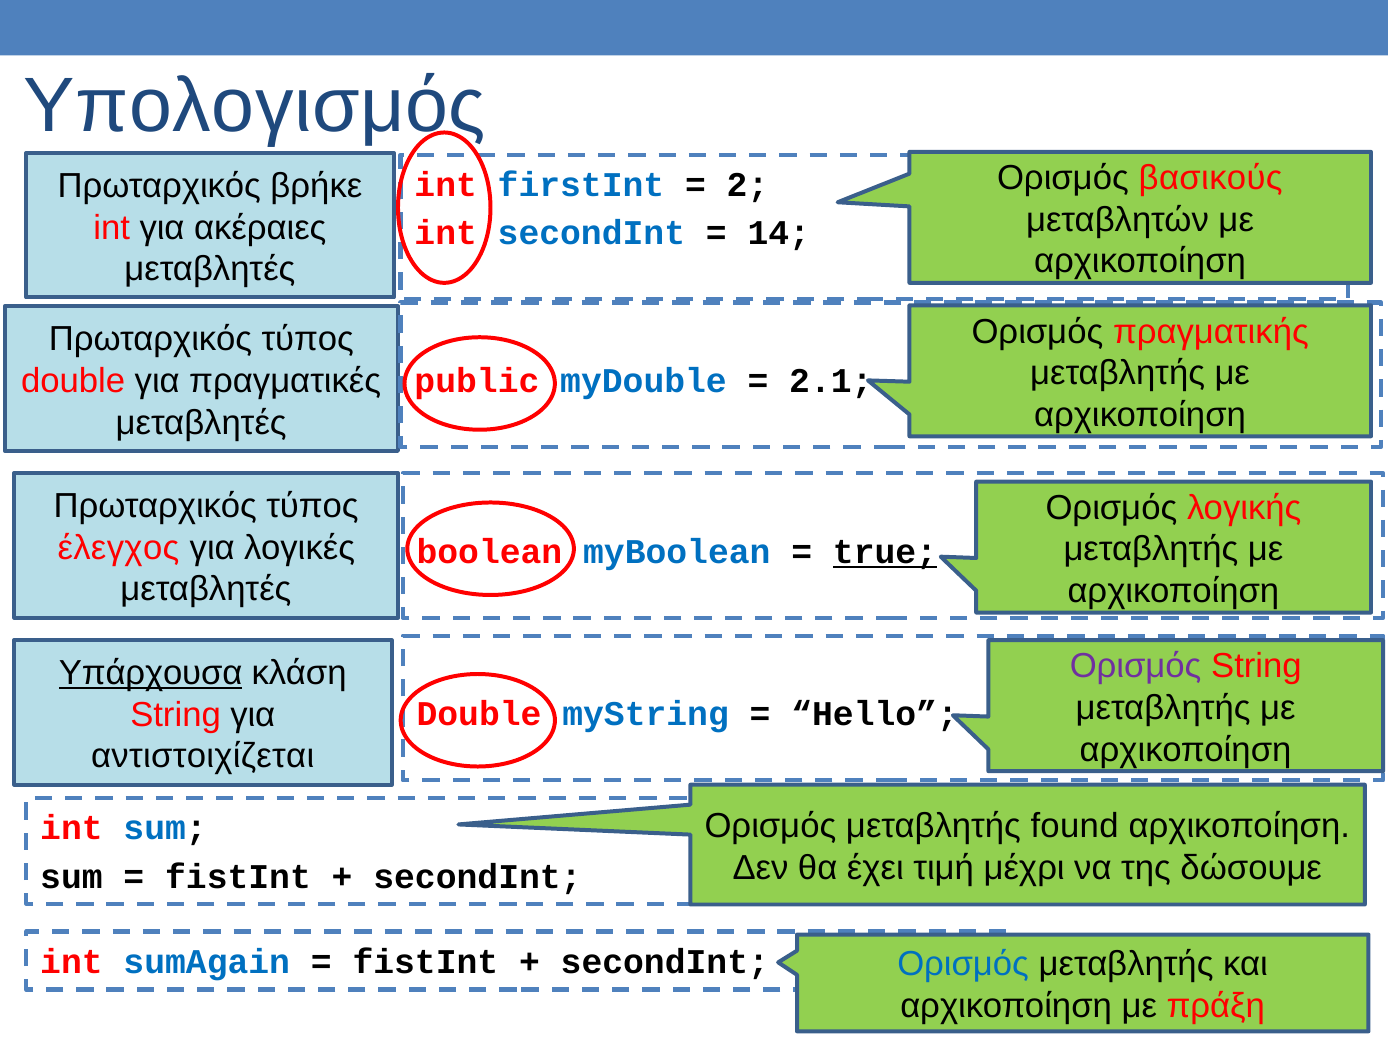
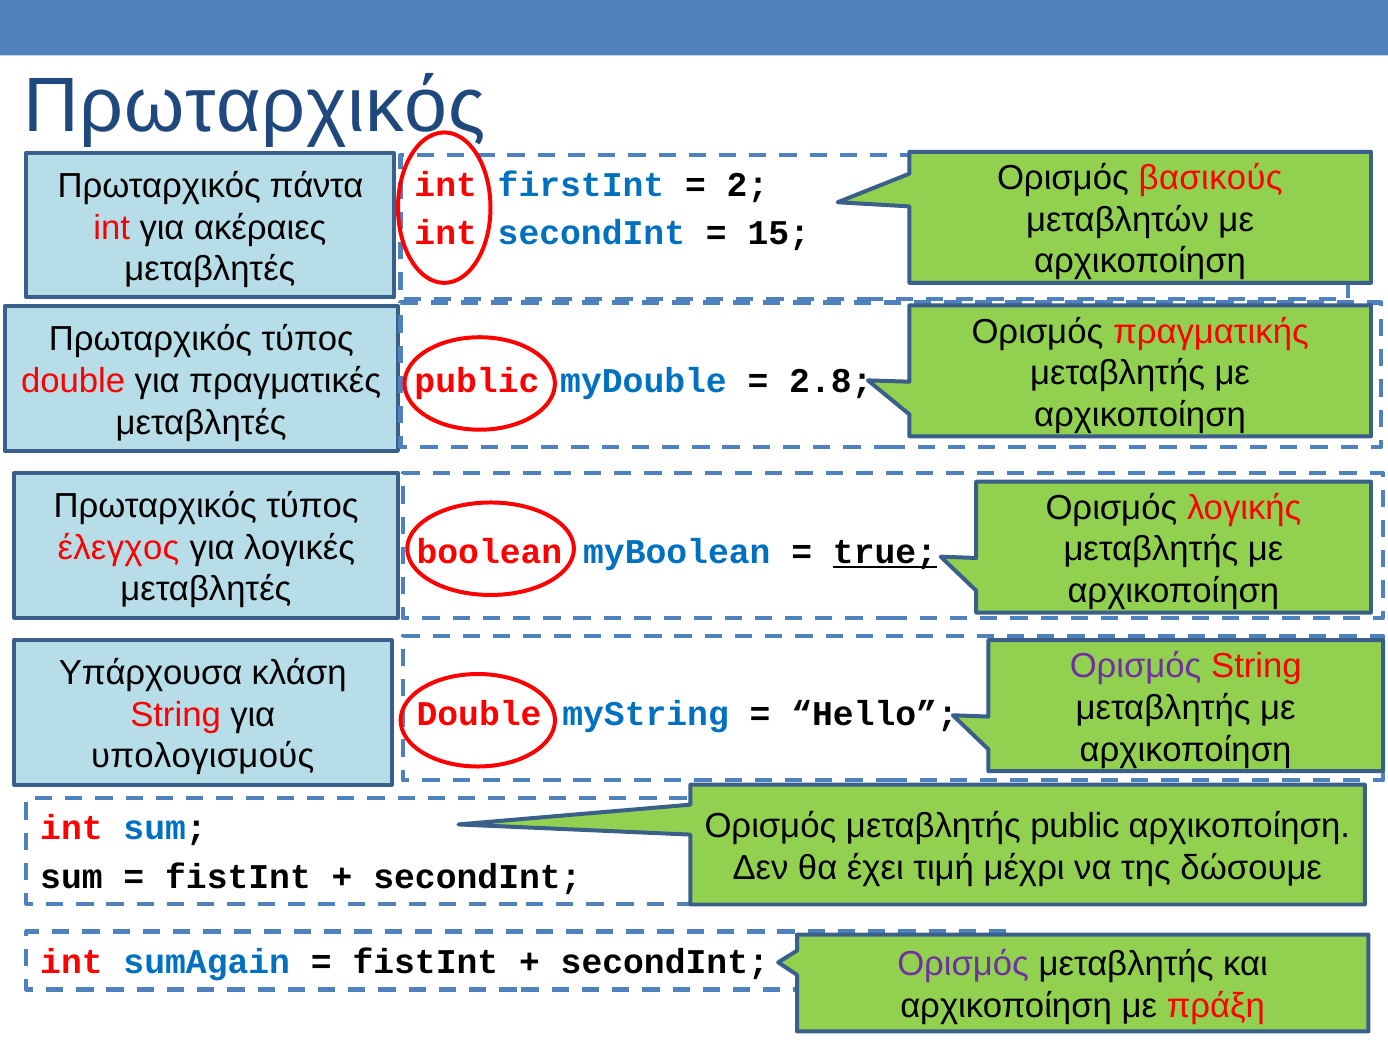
Υπολογισμός: Υπολογισμός -> Πρωταρχικός (254, 106)
βρήκε: βρήκε -> πάντα (317, 186)
14: 14 -> 15 (779, 234)
2.1: 2.1 -> 2.8 (831, 381)
Υπάρχουσα underline: present -> none (151, 673)
αντιστοιχίζεται: αντιστοιχίζεται -> υπολογισμούς (203, 756)
μεταβλητής found: found -> public (1075, 826)
Ορισμός colour: blue -> purple (963, 965)
